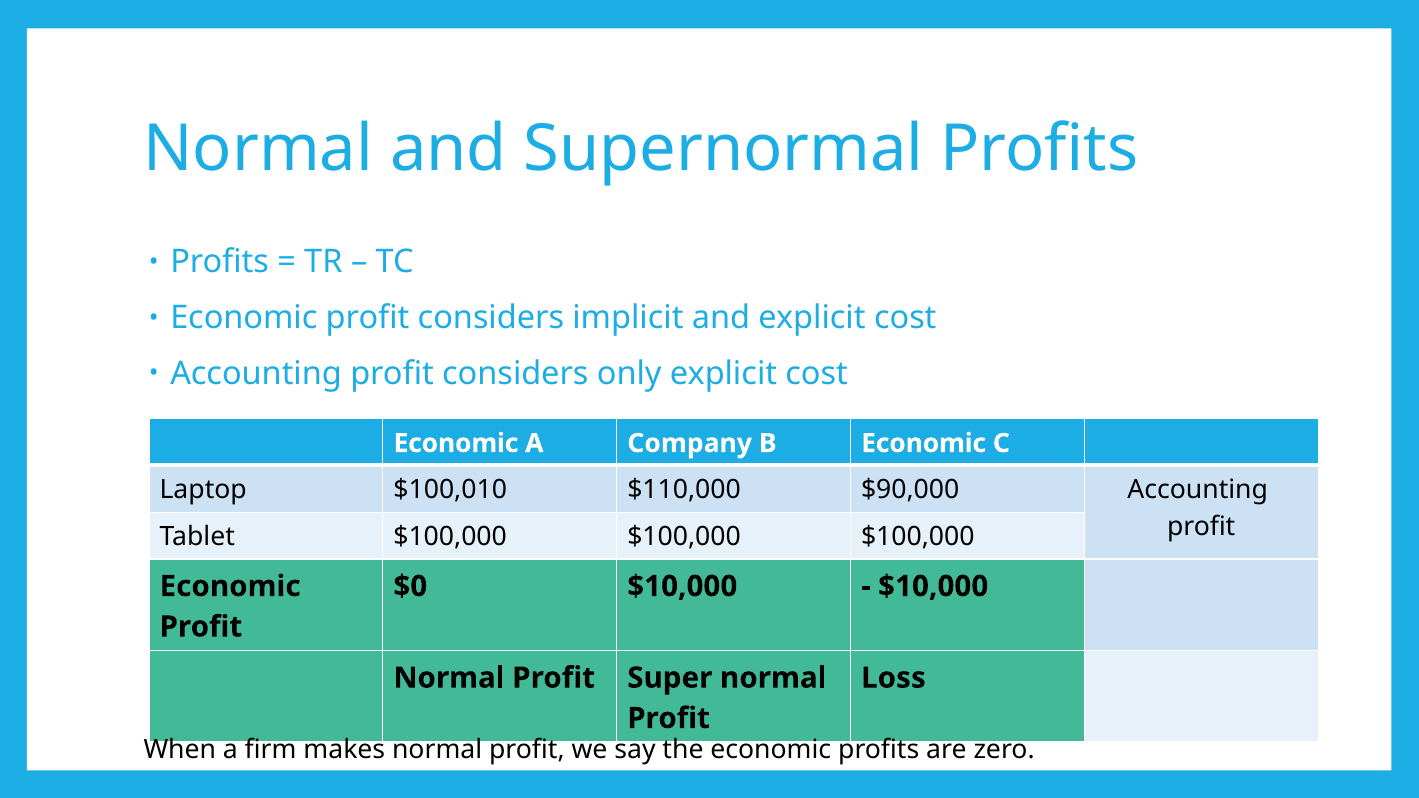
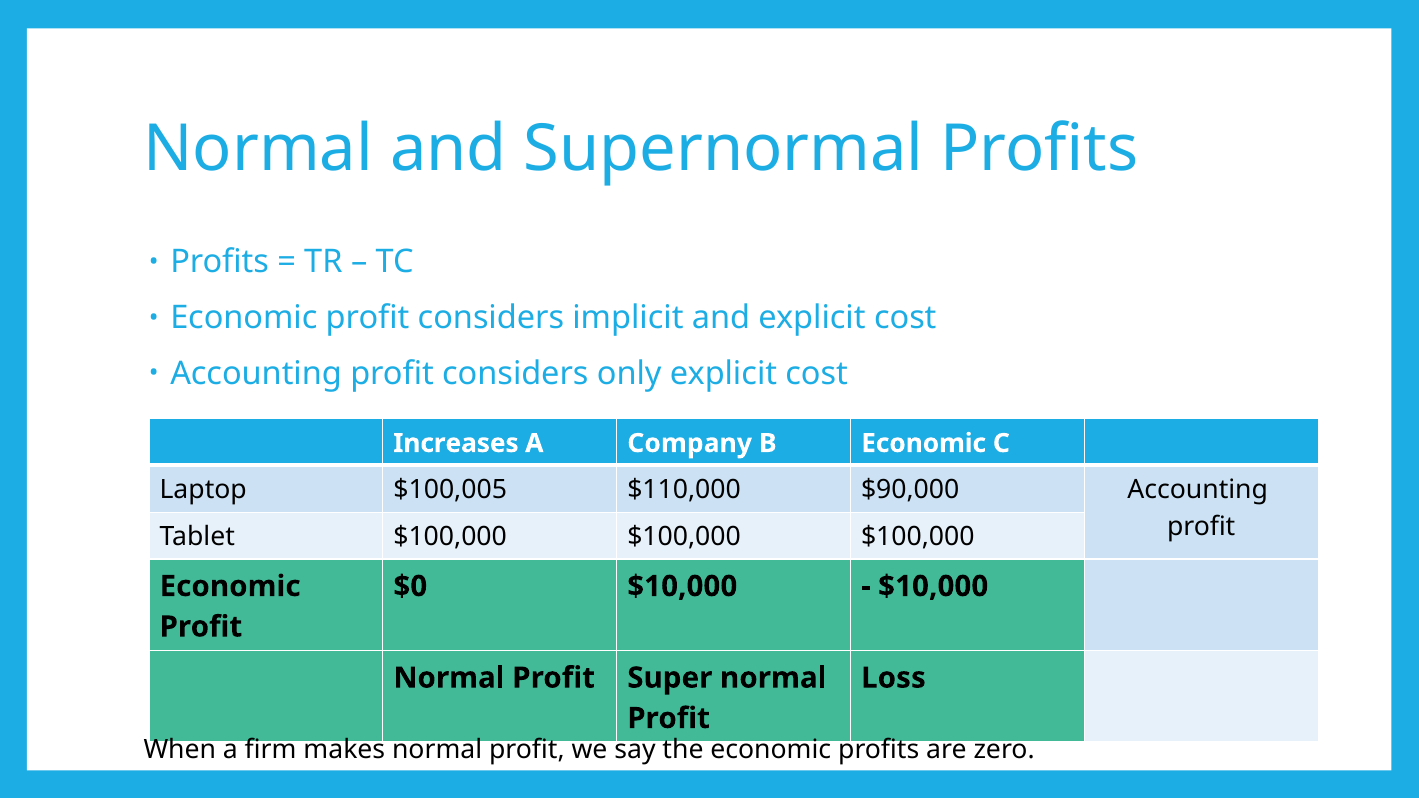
Economic: Economic -> Increases (456, 443)
$100,010: $100,010 -> $100,005 (450, 490)
